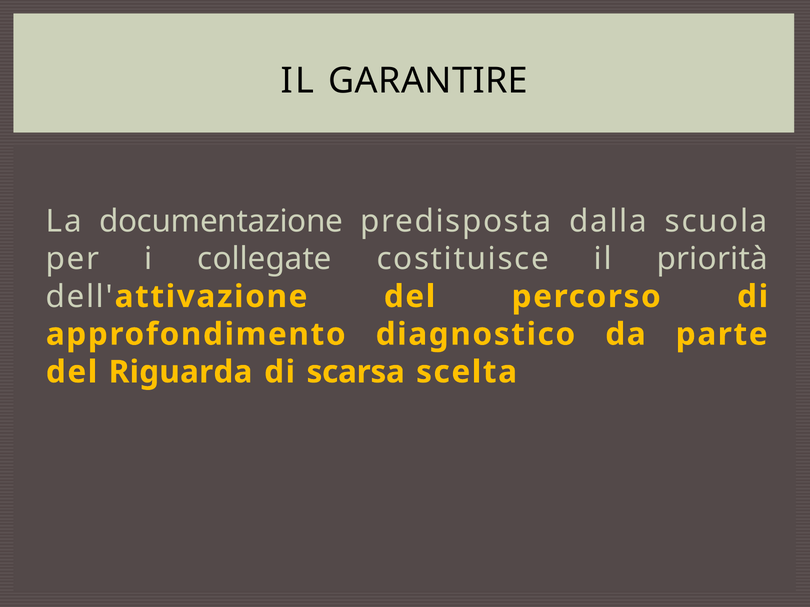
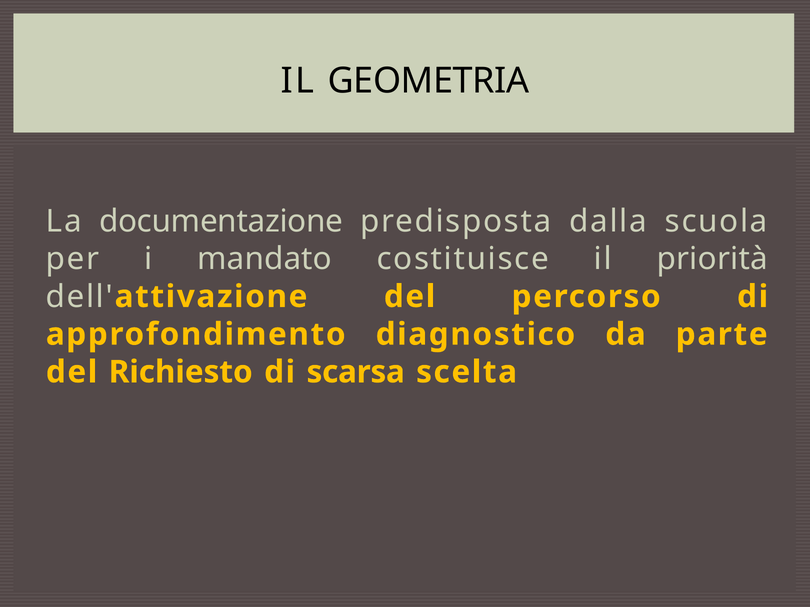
GARANTIRE: GARANTIRE -> GEOMETRIA (428, 81)
collegate: collegate -> mandato (265, 259)
Riguarda: Riguarda -> Richiesto (181, 372)
